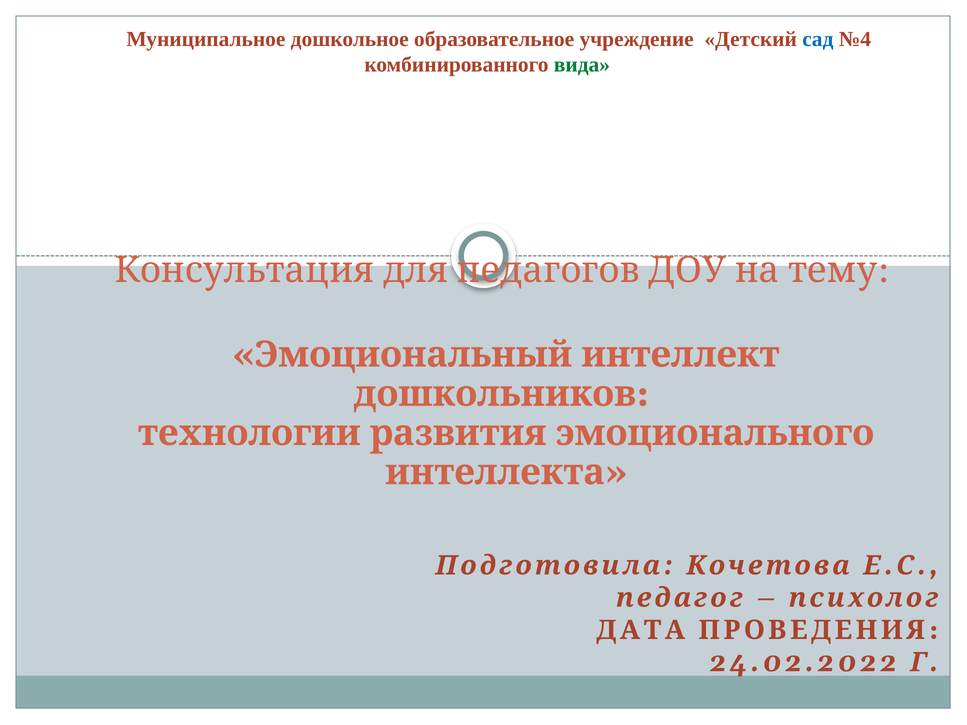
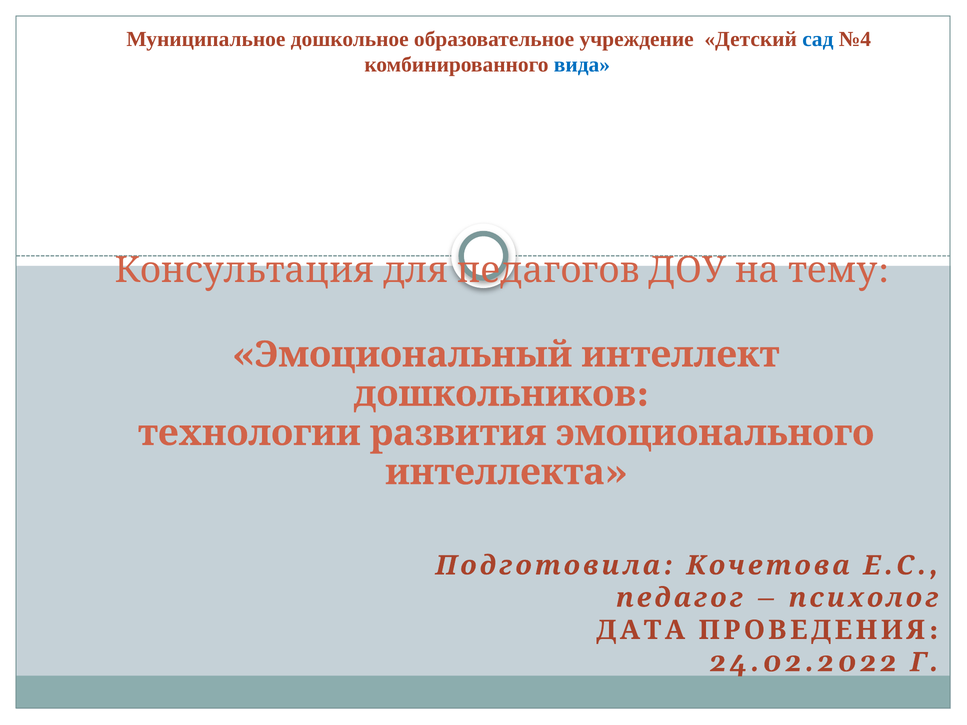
вида colour: green -> blue (582, 65)
